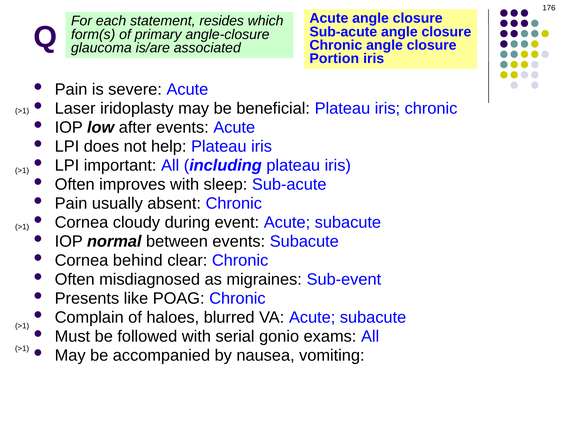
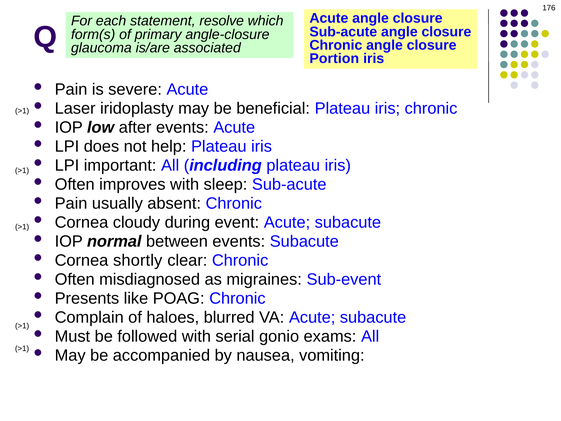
resides: resides -> resolve (222, 21)
behind: behind -> shortly (138, 260)
